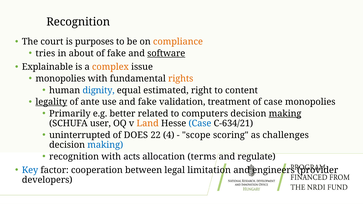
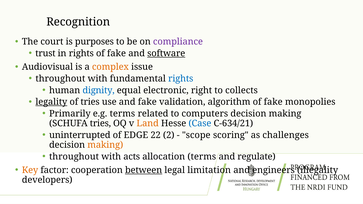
compliance colour: orange -> purple (178, 42)
tries: tries -> trust (45, 53)
in about: about -> rights (81, 53)
Explainable: Explainable -> Audiovisual (47, 67)
monopolies: monopolies -> throughout (60, 79)
rights colour: orange -> blue (181, 79)
estimated: estimated -> electronic (166, 90)
content: content -> collects (241, 90)
of ante: ante -> tries (90, 102)
treatment: treatment -> algorithm (229, 102)
case: case -> fake (273, 102)
e.g better: better -> terms (122, 114)
making underline: present -> none (285, 114)
SCHUFA user: user -> tries (100, 124)
DOES: DOES -> EDGE (136, 135)
4: 4 -> 2 (169, 135)
making colour: blue -> orange (105, 145)
recognition: recognition -> throughout (74, 157)
Key colour: blue -> orange (30, 170)
between underline: none -> present (144, 170)
provider: provider -> illegality (318, 170)
